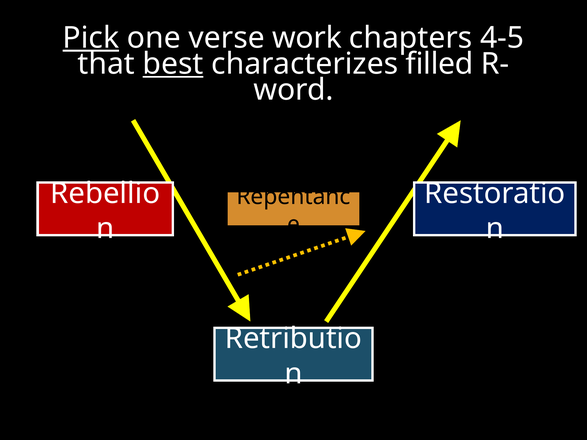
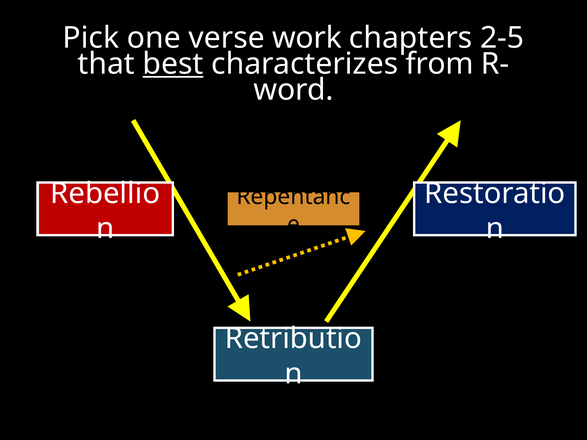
Pick underline: present -> none (91, 38)
4-5: 4-5 -> 2-5 (502, 38)
filled: filled -> from (440, 64)
